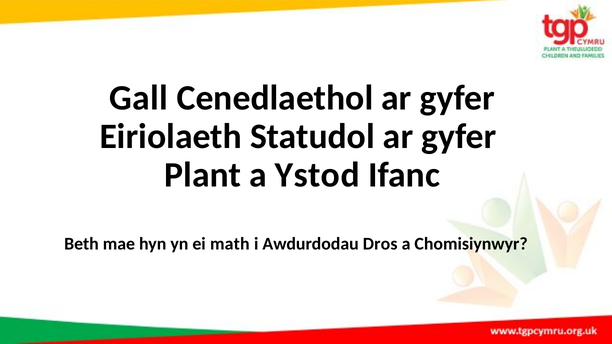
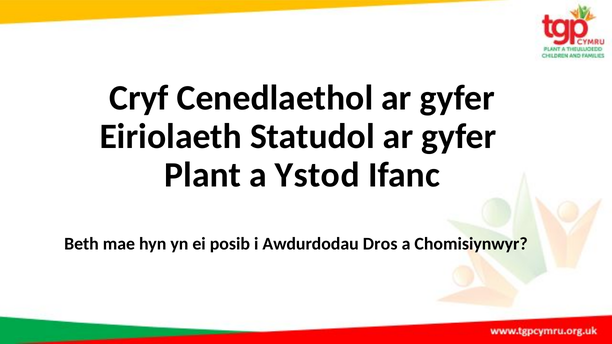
Gall: Gall -> Cryf (139, 98)
math: math -> posib (230, 244)
